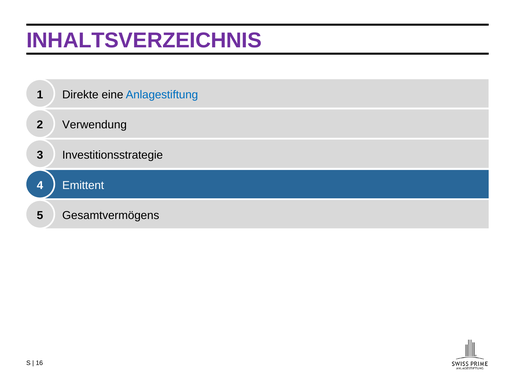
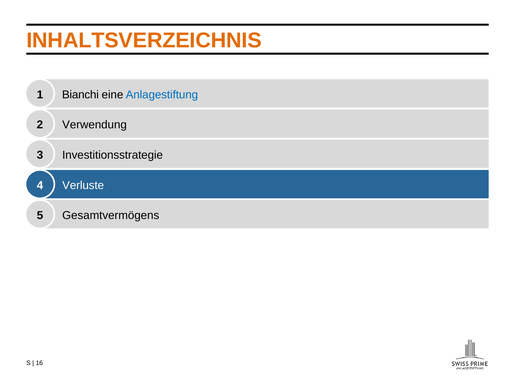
INHALTSVERZEICHNIS colour: purple -> orange (144, 40)
Direkte: Direkte -> Bianchi (80, 95)
Emittent: Emittent -> Verluste (83, 185)
